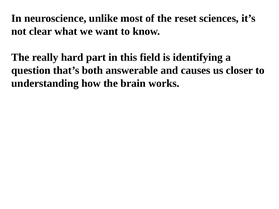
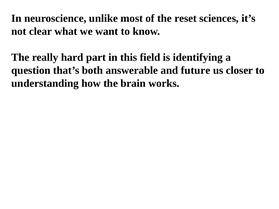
causes: causes -> future (196, 70)
